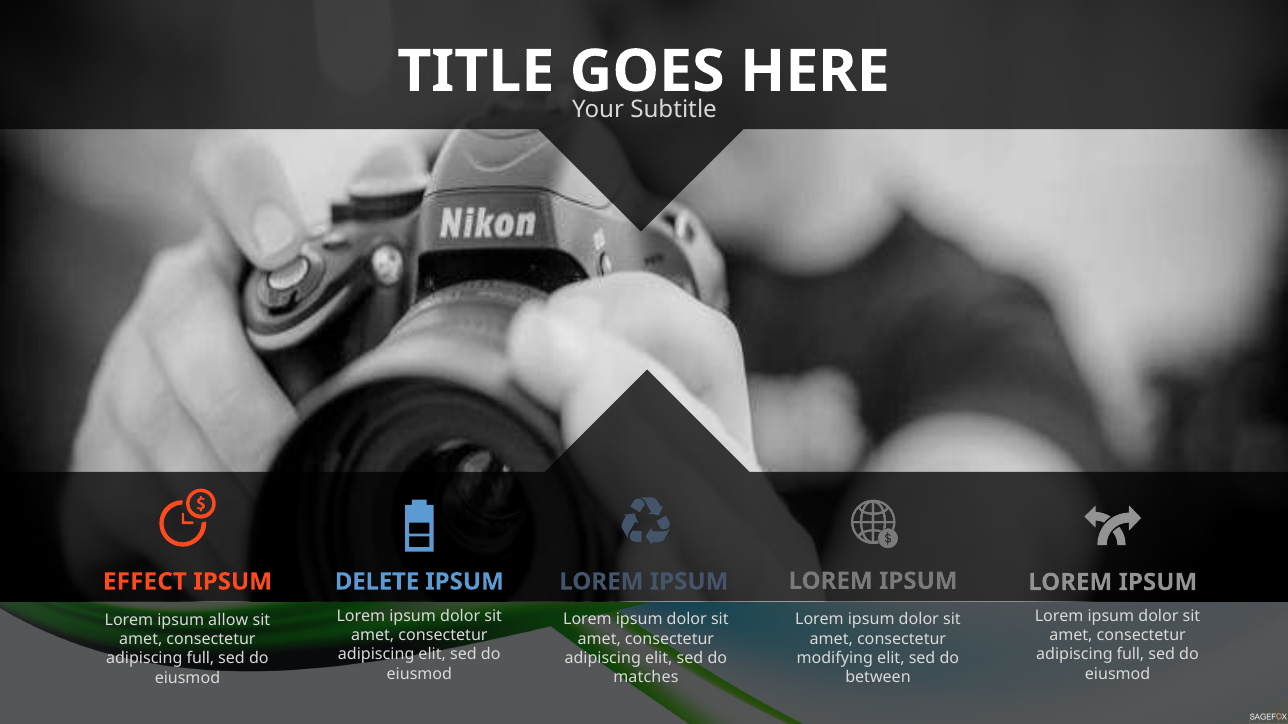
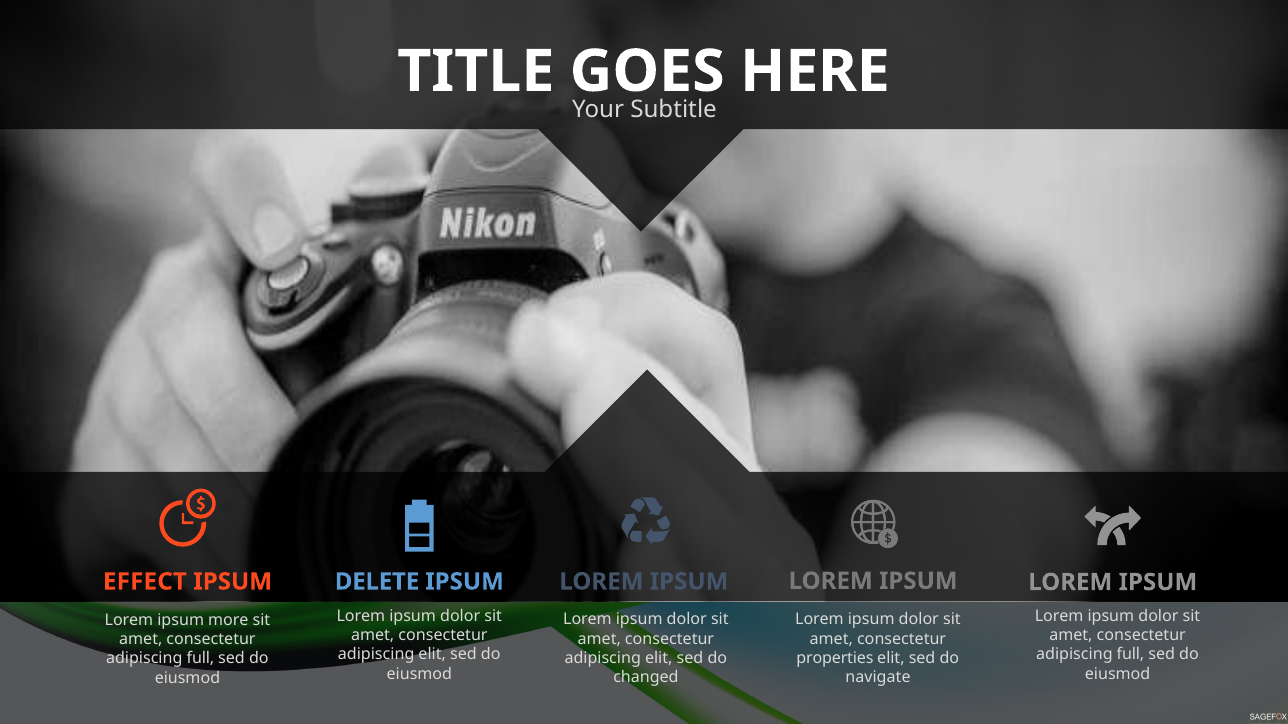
allow: allow -> more (228, 620)
modifying: modifying -> properties (835, 659)
matches: matches -> changed (646, 678)
between: between -> navigate (878, 678)
